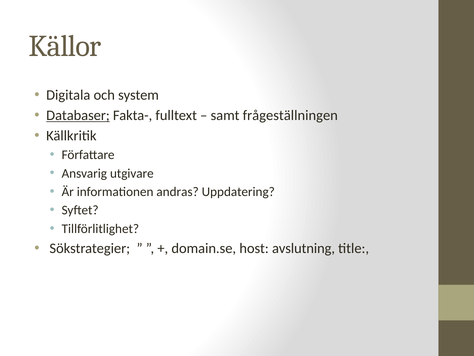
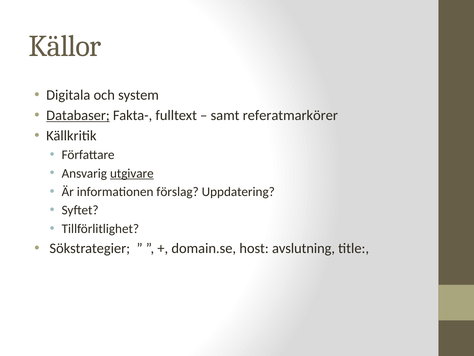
frågeställningen: frågeställningen -> referatmarkörer (290, 115)
utgivare underline: none -> present (132, 173)
andras: andras -> förslag (178, 192)
